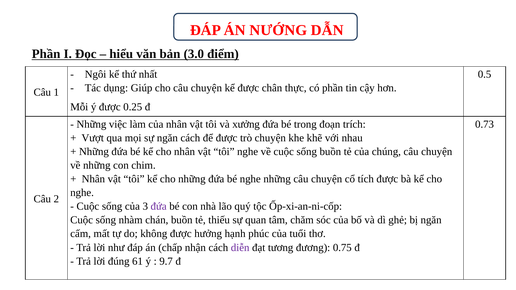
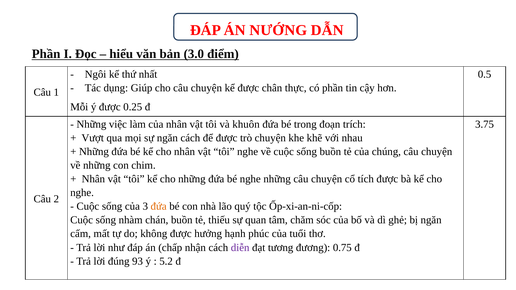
xưởng: xưởng -> khuôn (246, 124)
0.73: 0.73 -> 3.75 (485, 124)
đứa colour: purple -> orange (159, 207)
61: 61 -> 93 (138, 261)
9.7: 9.7 -> 5.2 (166, 261)
